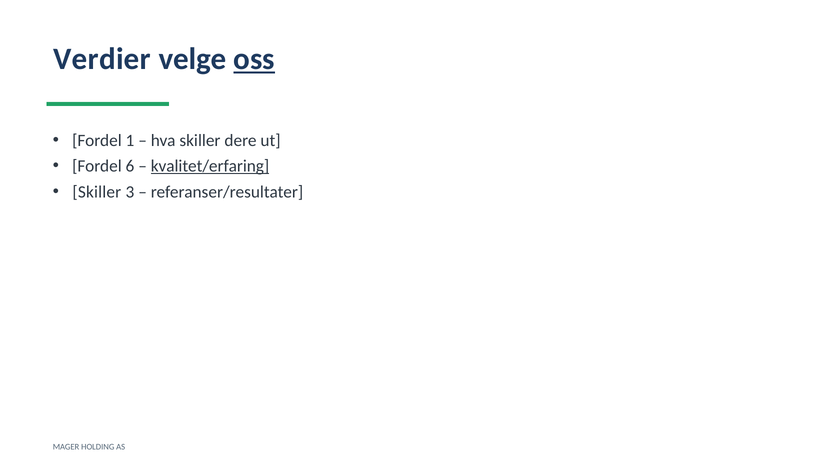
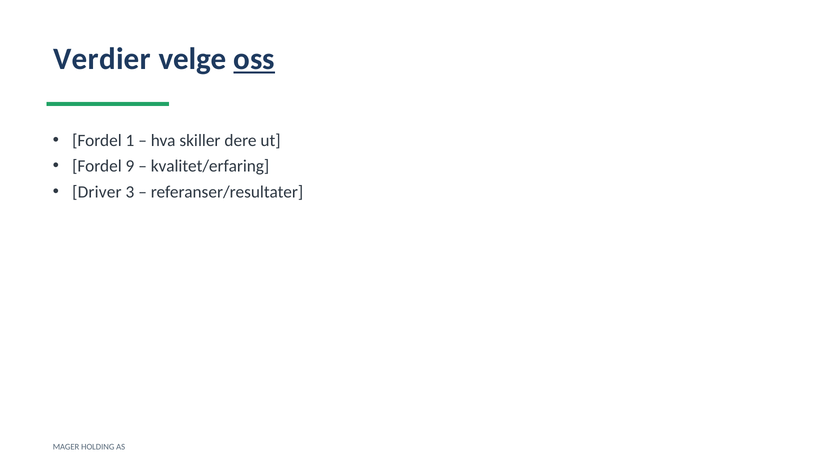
6: 6 -> 9 (130, 166)
kvalitet/erfaring underline: present -> none (210, 166)
Skiller: Skiller -> Driver (97, 192)
